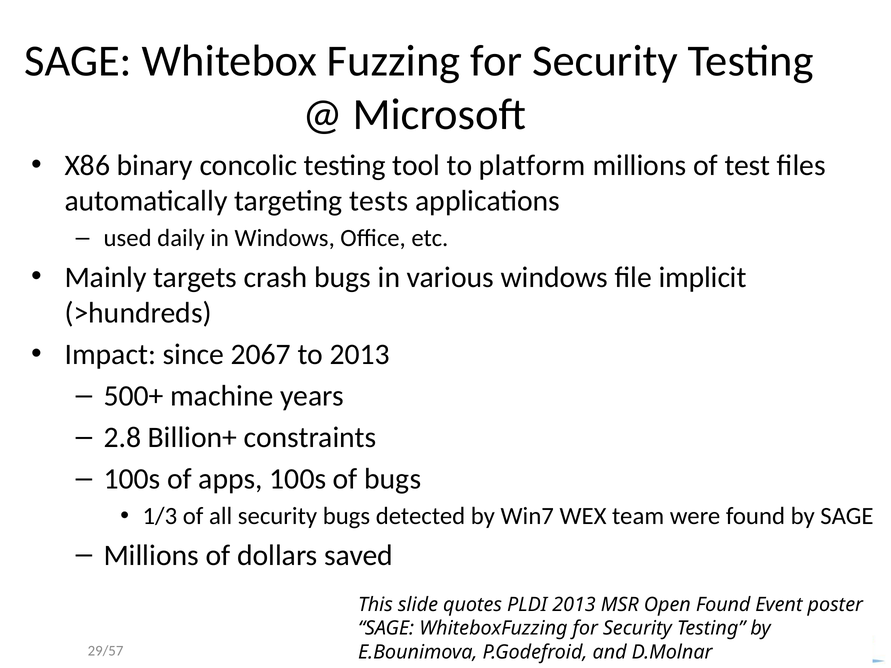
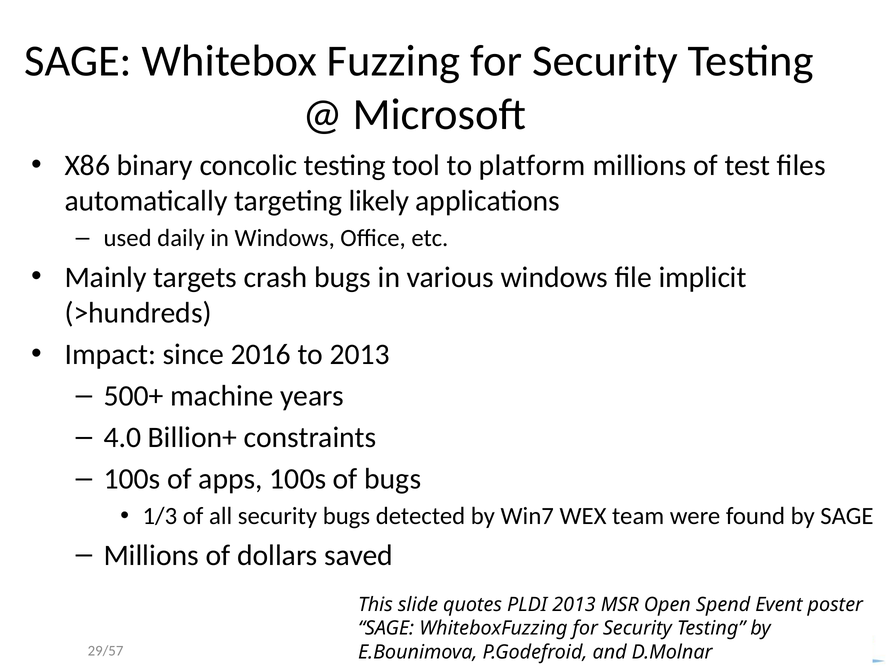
tests: tests -> likely (379, 201)
2067: 2067 -> 2016 (261, 355)
2.8: 2.8 -> 4.0 (122, 438)
Open Found: Found -> Spend (723, 605)
